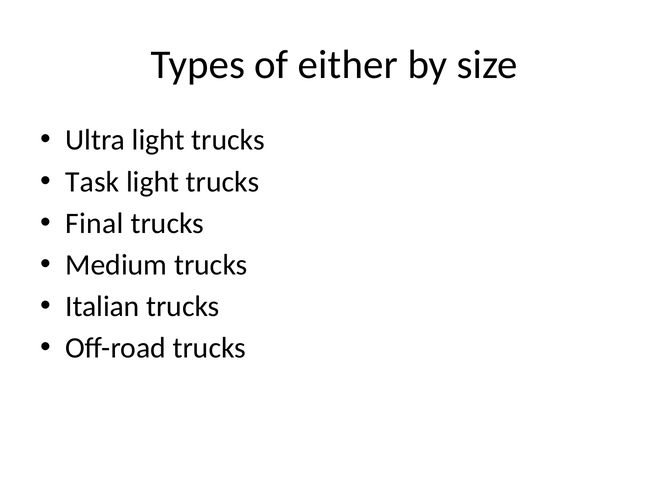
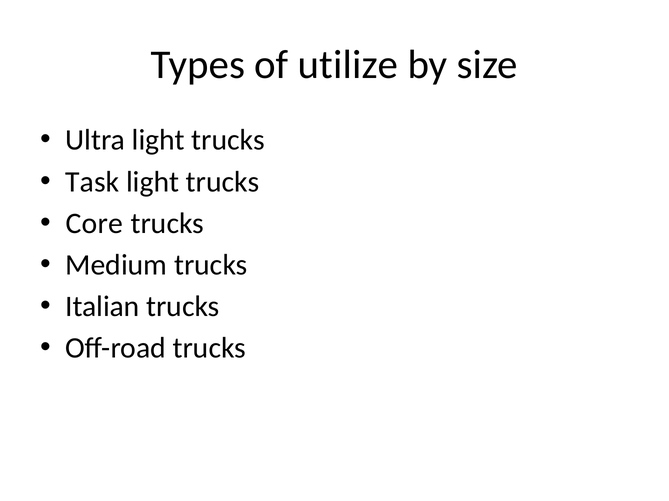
either: either -> utilize (348, 65)
Final: Final -> Core (94, 224)
